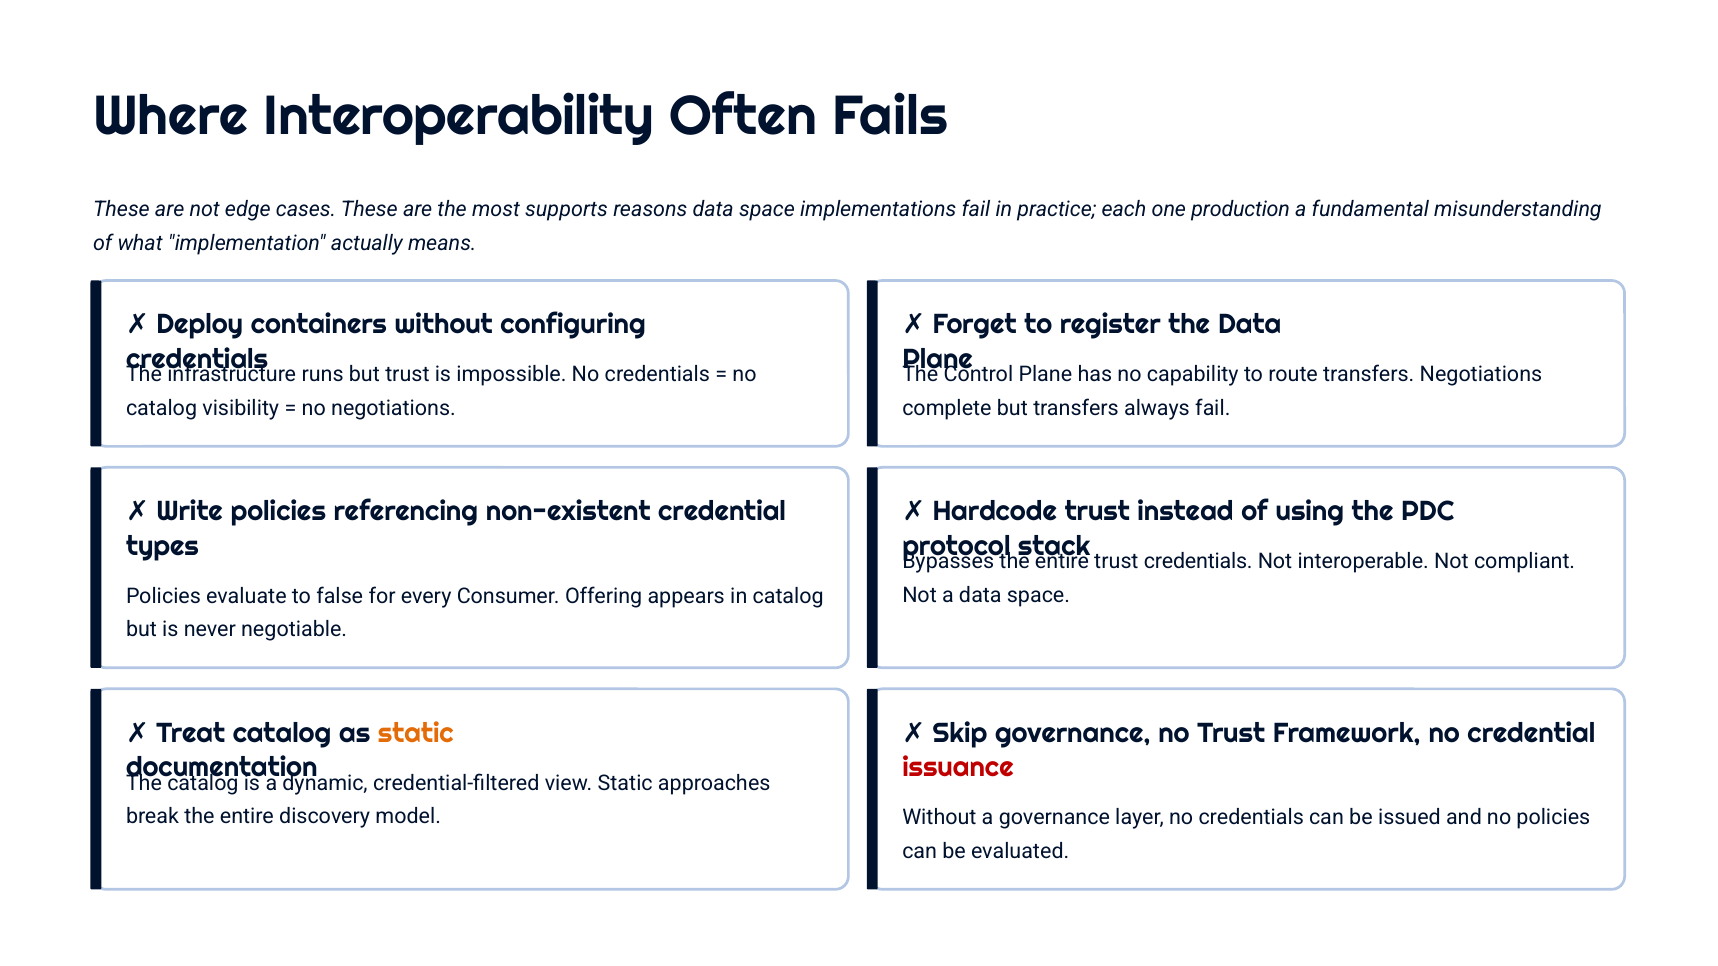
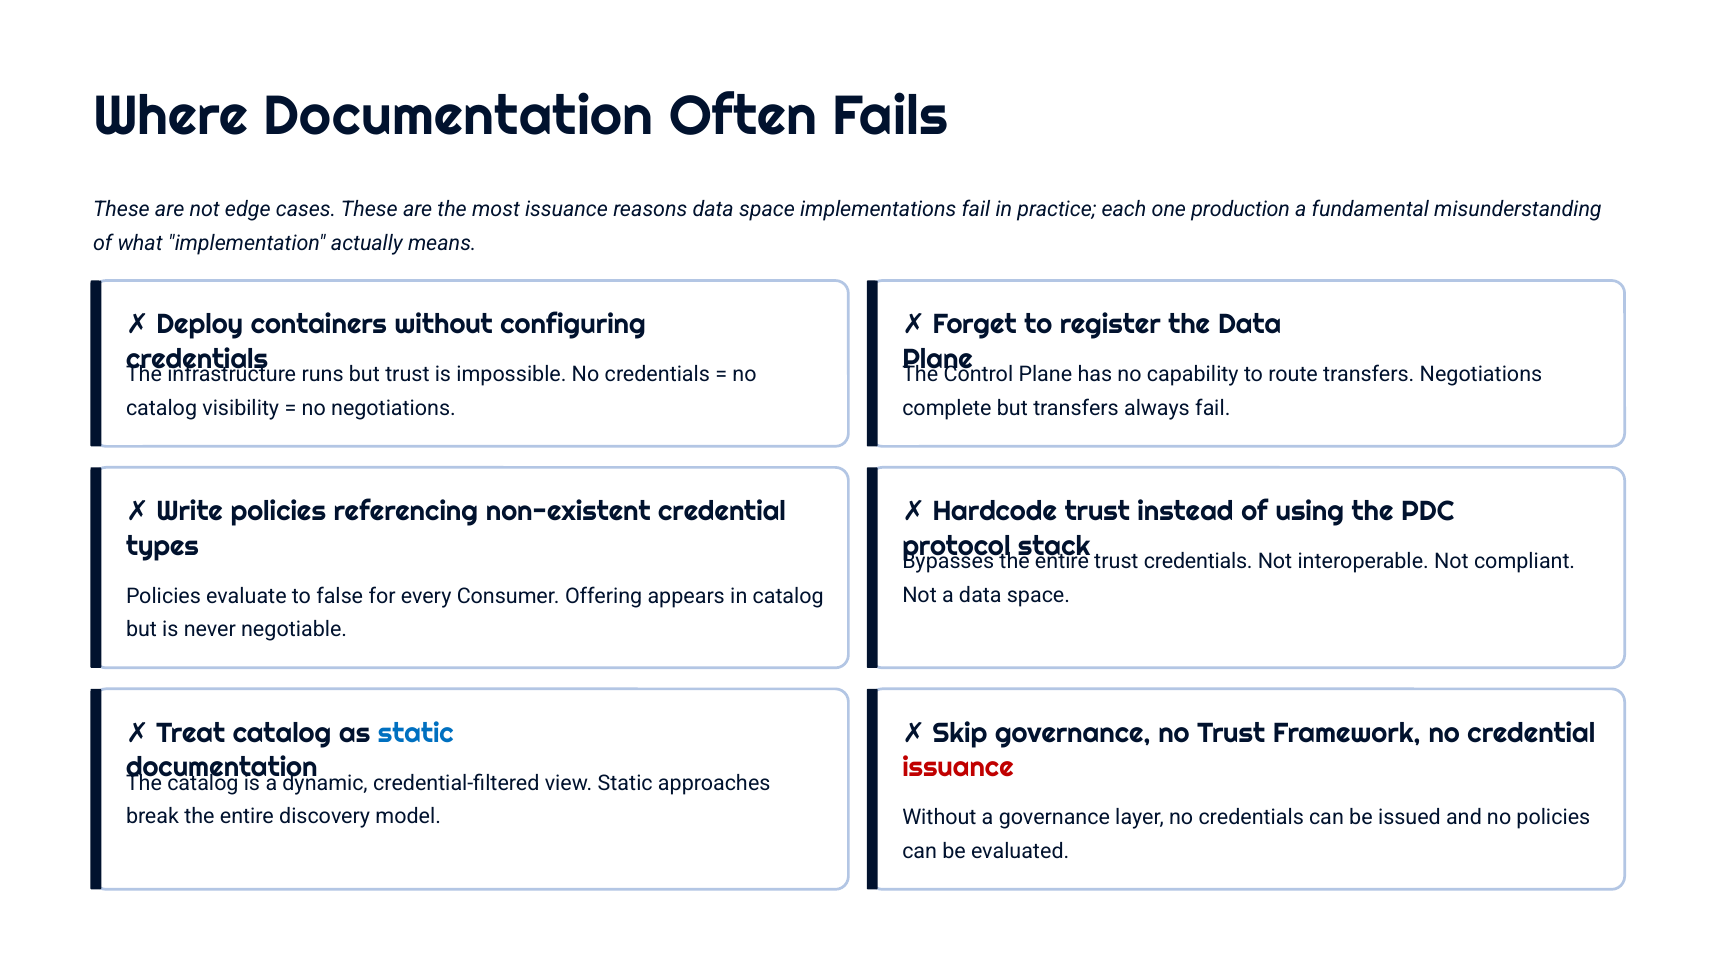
Where Interoperability: Interoperability -> Documentation (459, 116)
most supports: supports -> issuance (567, 210)
static colour: orange -> blue (416, 734)
